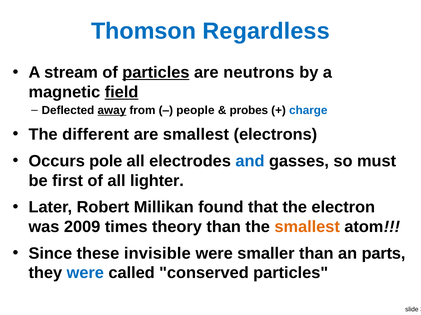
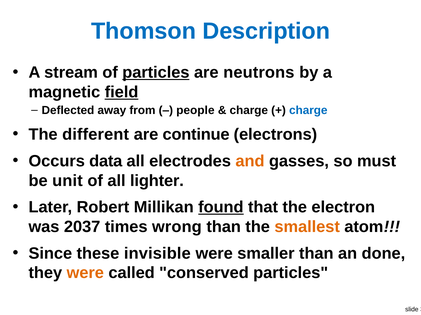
Regardless: Regardless -> Description (266, 31)
away underline: present -> none (112, 111)
probes: probes -> charge (249, 111)
are smallest: smallest -> continue (196, 135)
pole: pole -> data (106, 161)
and colour: blue -> orange (250, 161)
first: first -> unit (67, 181)
found underline: none -> present (221, 208)
2009: 2009 -> 2037 (82, 227)
theory: theory -> wrong (177, 227)
parts: parts -> done (383, 254)
were colour: blue -> orange (85, 274)
